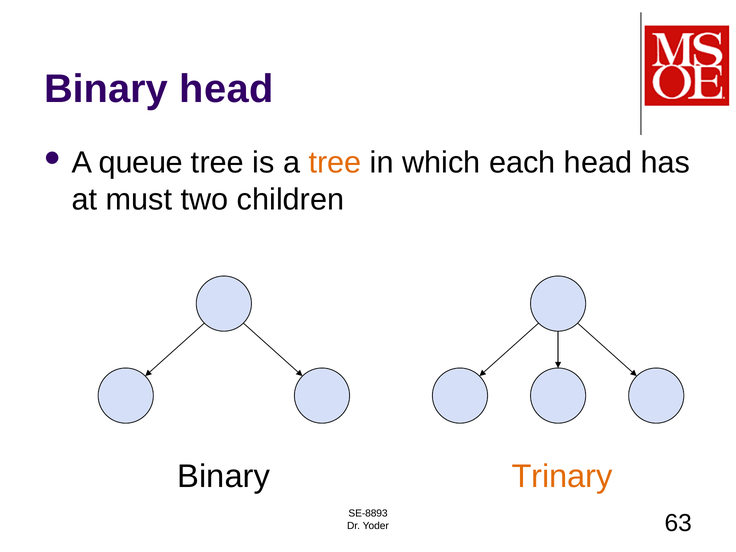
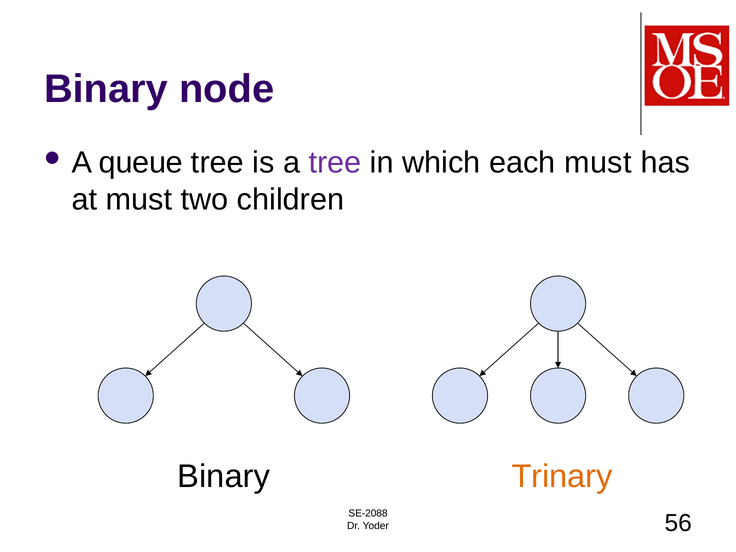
Binary head: head -> node (227, 89)
tree colour: orange -> purple (335, 163)
each head: head -> must (598, 163)
SE-8893: SE-8893 -> SE-2088 (368, 513)
63: 63 -> 56 (678, 523)
